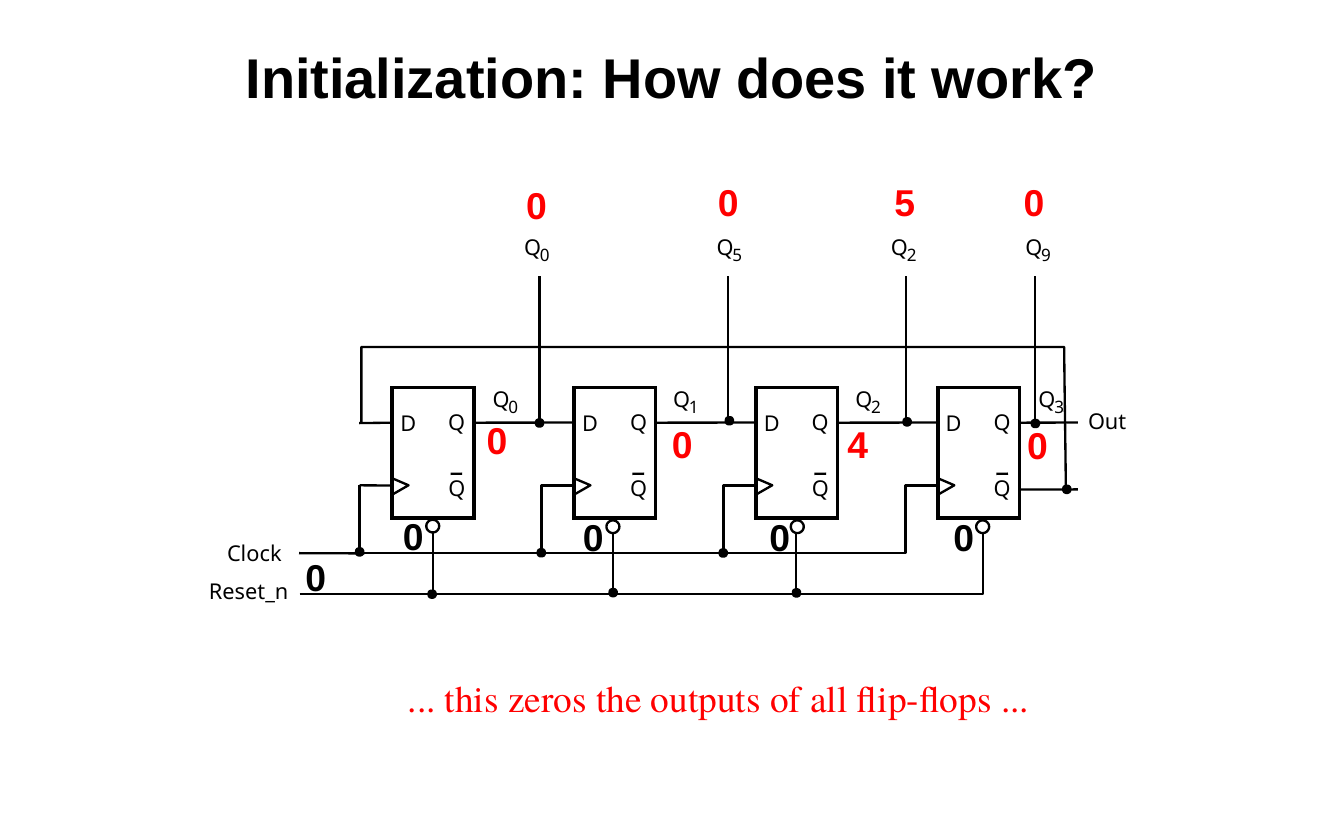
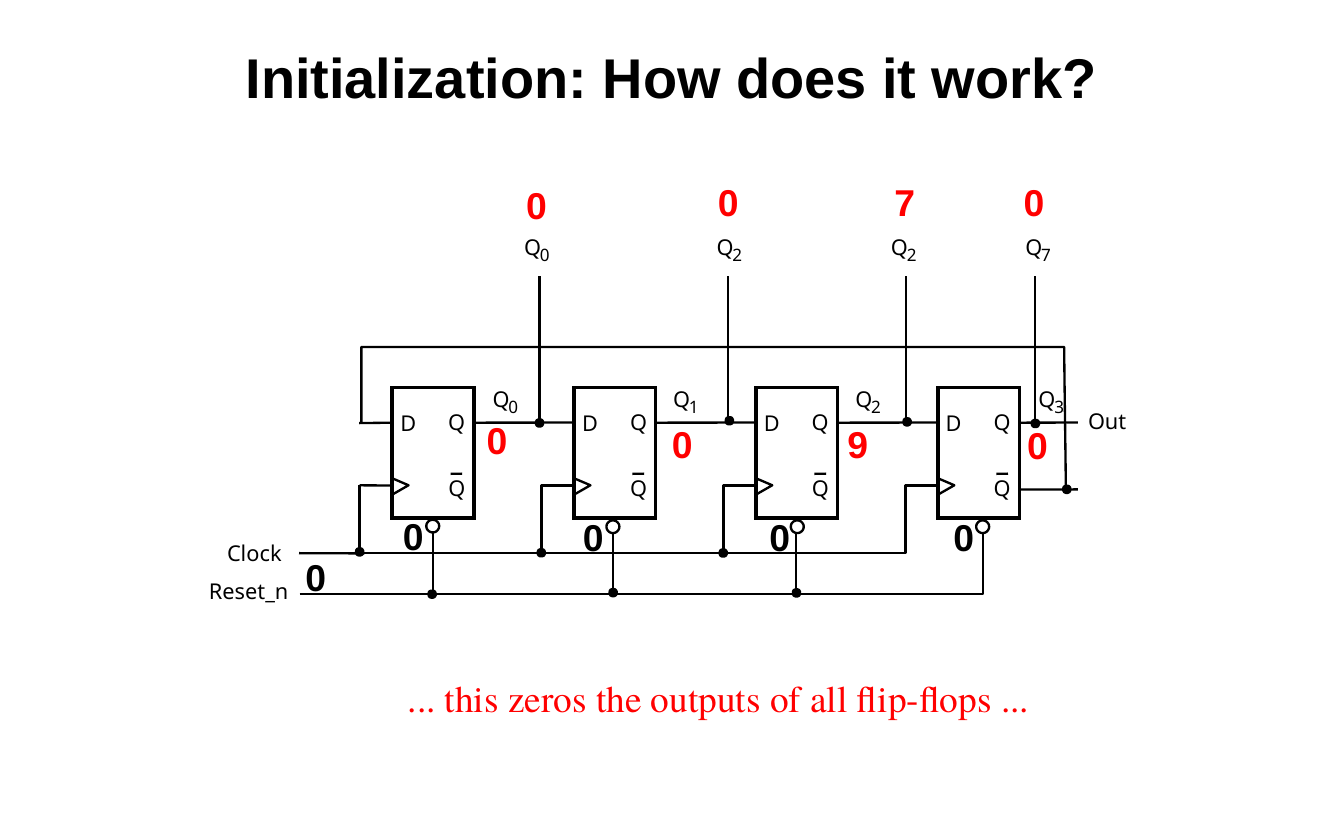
0 5: 5 -> 7 (905, 204)
0 Q 5: 5 -> 2 (737, 255)
Q 9: 9 -> 7 (1046, 255)
4: 4 -> 9 (858, 445)
